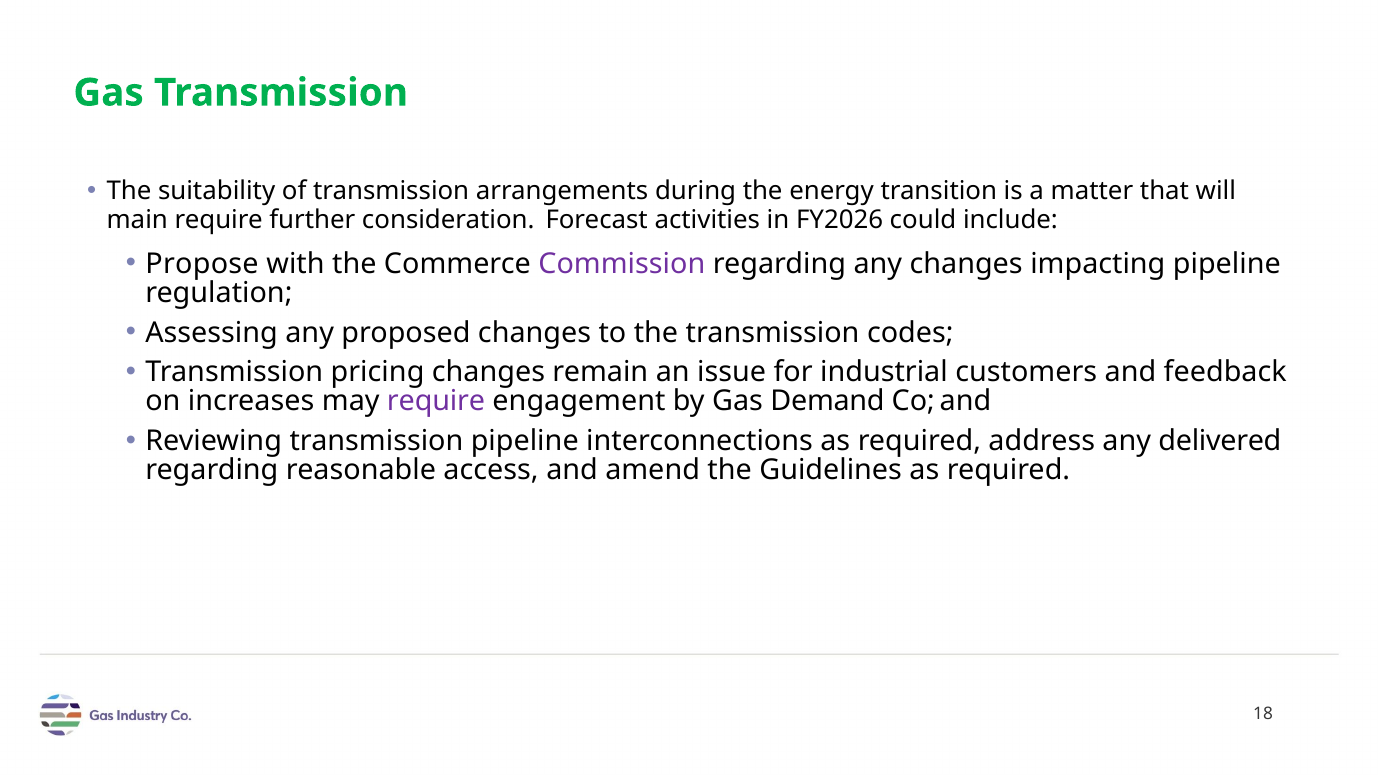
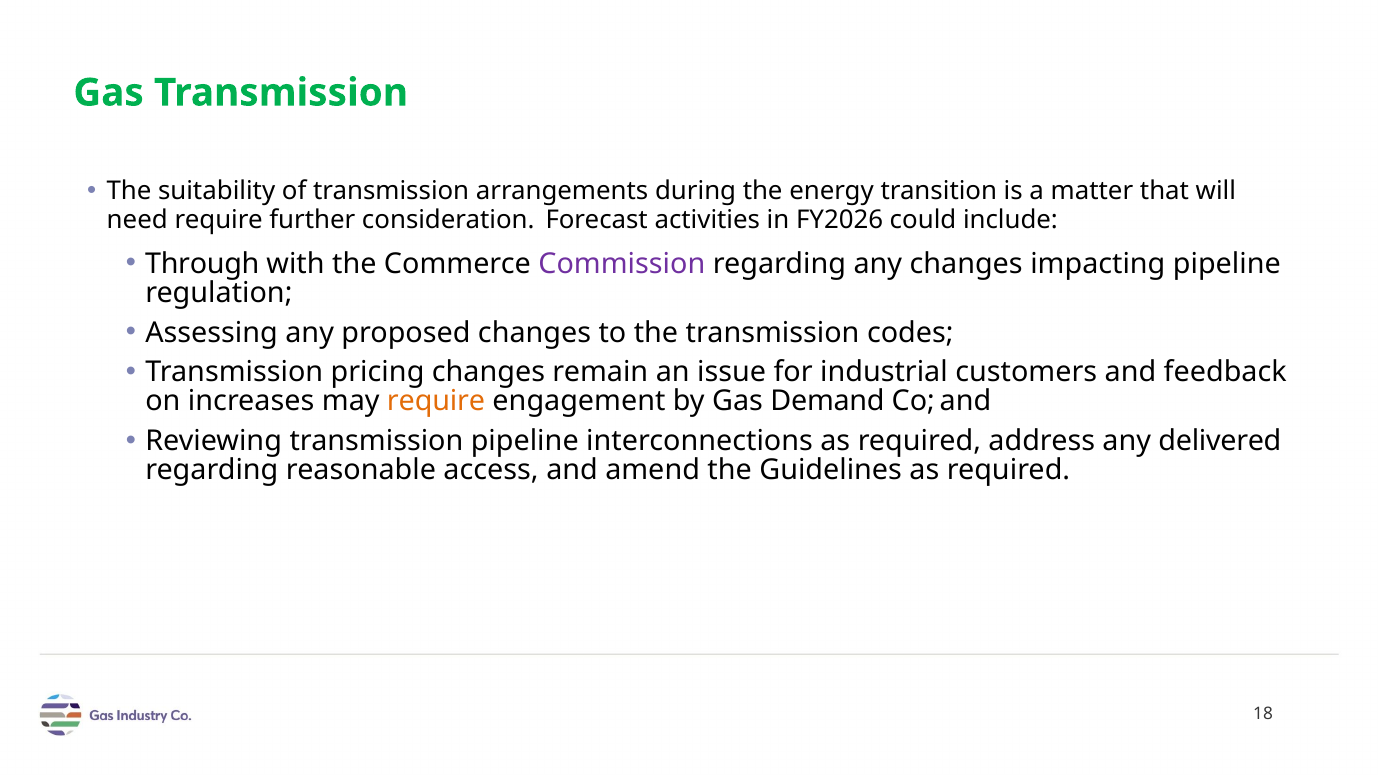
main: main -> need (137, 220)
Propose: Propose -> Through (202, 264)
require colour: purple -> orange (436, 401)
